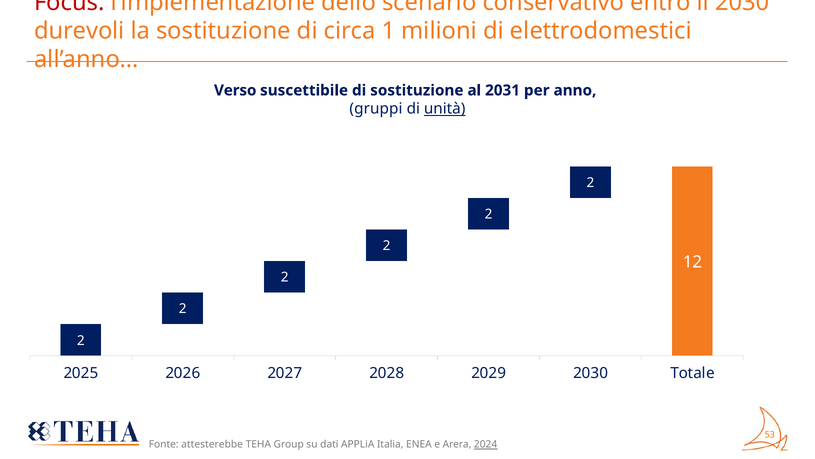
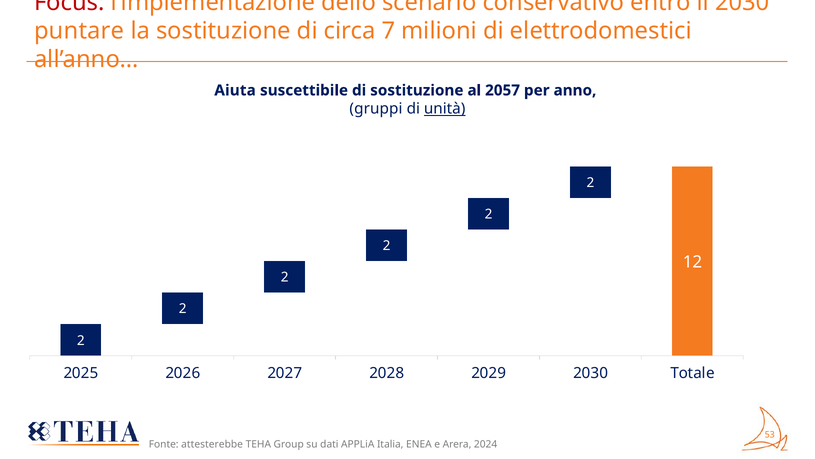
durevoli: durevoli -> puntare (79, 31)
1: 1 -> 7 (388, 31)
Verso: Verso -> Aiuta (235, 90)
2031: 2031 -> 2057 (503, 90)
2024 underline: present -> none (486, 444)
